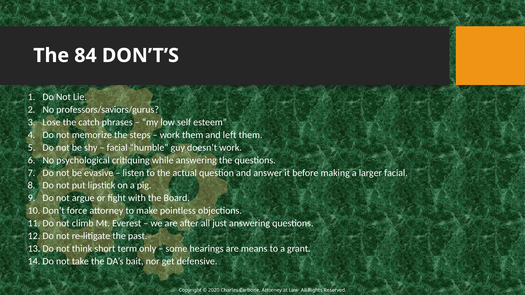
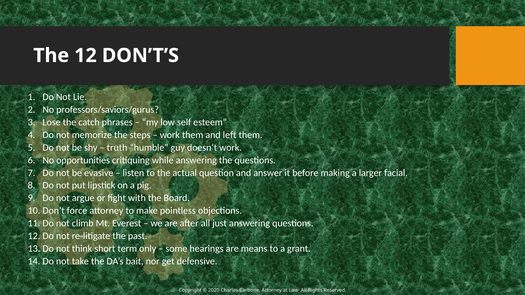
84: 84 -> 12 (85, 56)
facial: facial -> truth (117, 148)
psychological: psychological -> opportunities (83, 160)
